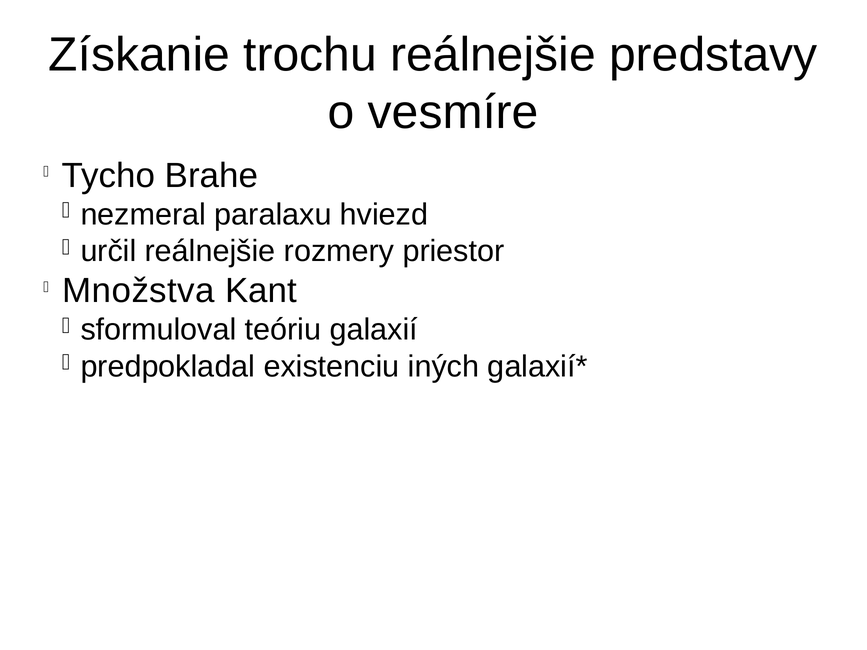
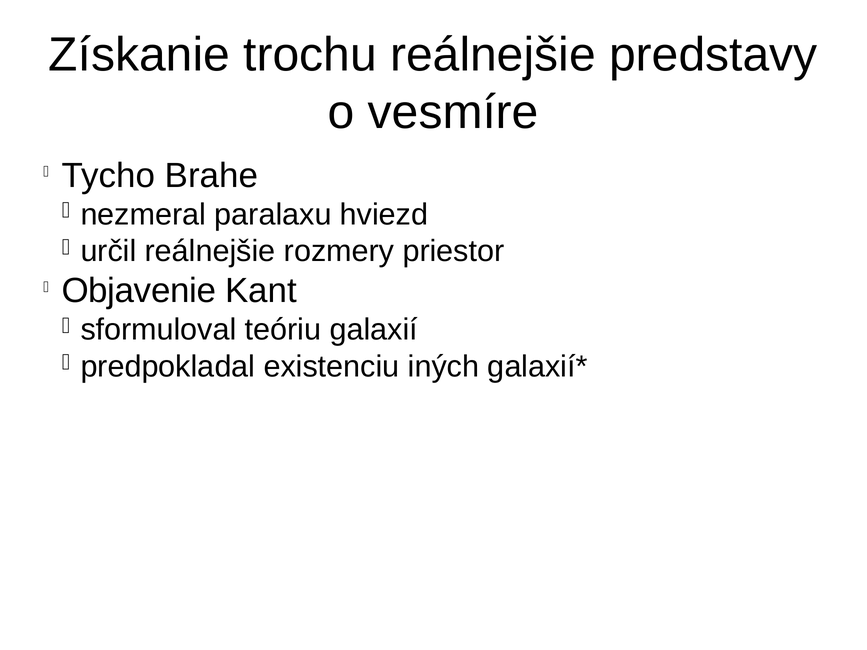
Množstva: Množstva -> Objavenie (139, 291)
